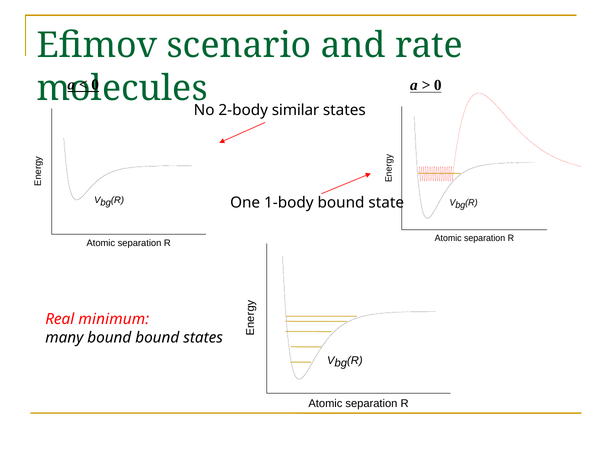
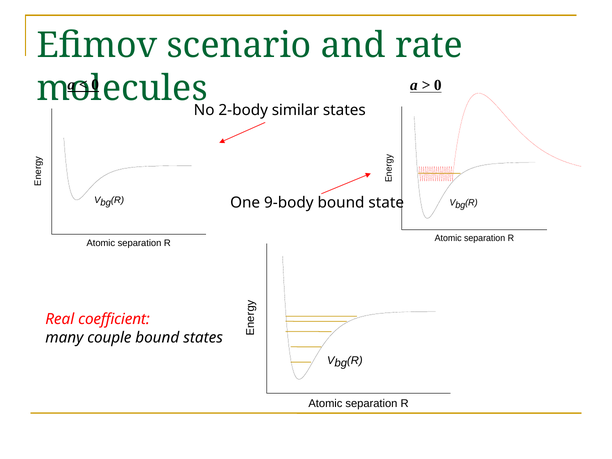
1-body: 1-body -> 9-body (289, 203)
minimum: minimum -> coefficient (114, 319)
many bound: bound -> couple (109, 338)
